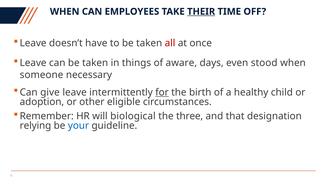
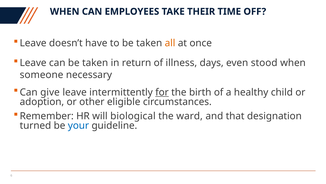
THEIR underline: present -> none (201, 12)
all colour: red -> orange (170, 43)
things: things -> return (137, 63)
aware: aware -> illness (181, 63)
three: three -> ward (190, 116)
relying: relying -> turned (35, 125)
